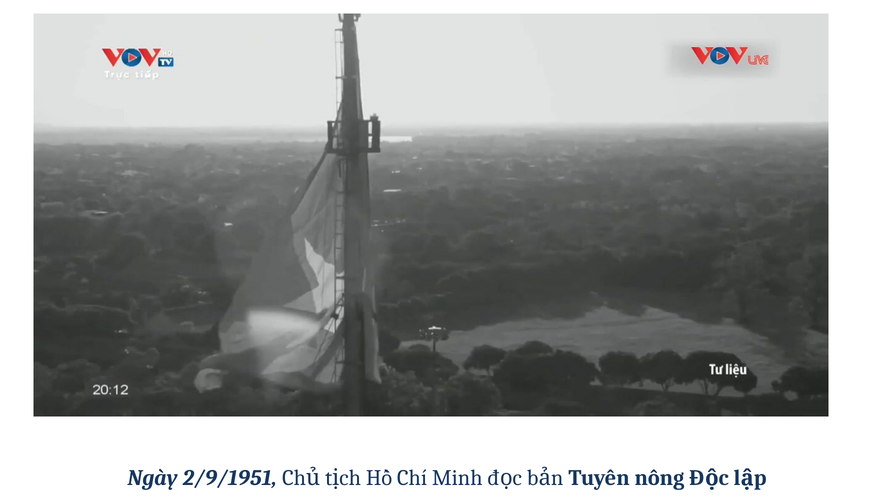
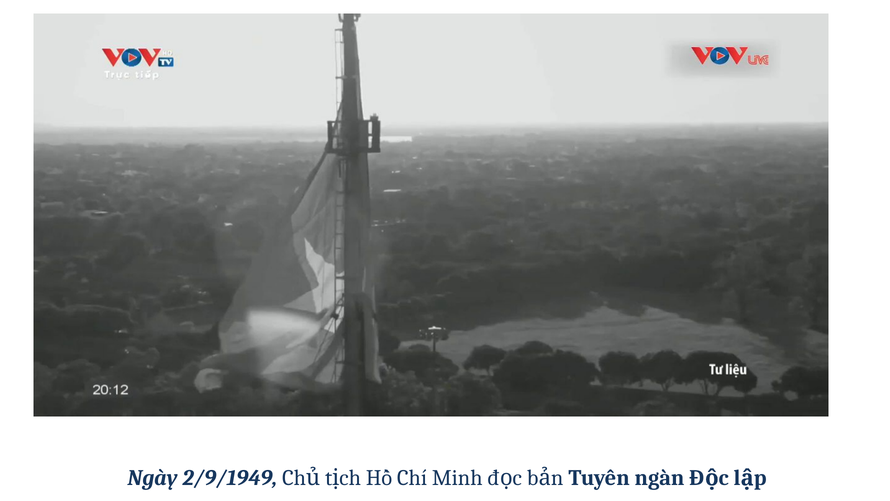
2/9/1951: 2/9/1951 -> 2/9/1949 (230, 478)
nông: nông -> ngàn (659, 478)
